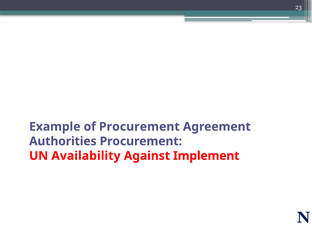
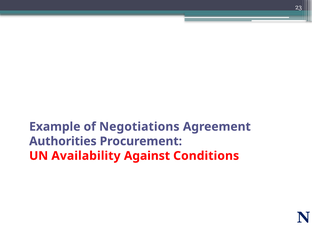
of Procurement: Procurement -> Negotiations (139, 127)
Implement: Implement -> Conditions (206, 156)
